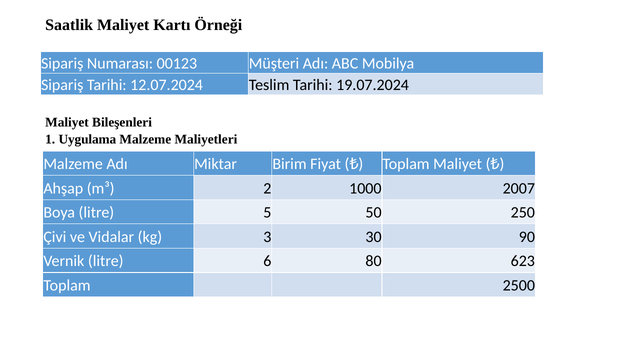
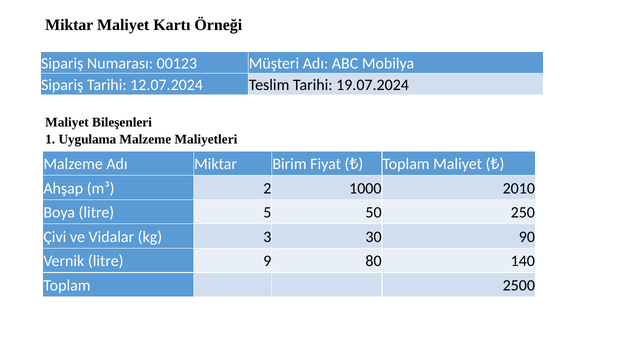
Saatlik: Saatlik -> Miktar (69, 25)
2007: 2007 -> 2010 (519, 188)
6: 6 -> 9 (267, 261)
623: 623 -> 140 (523, 261)
